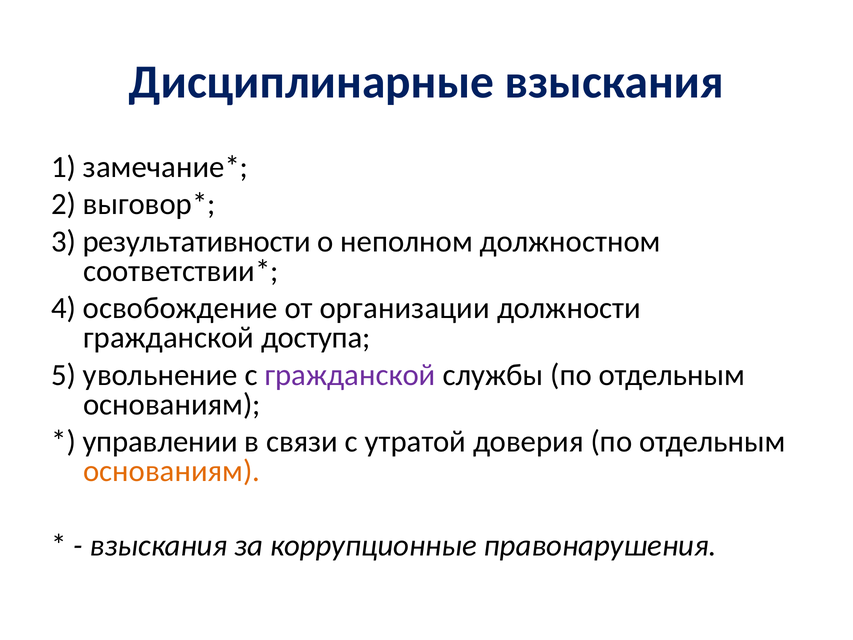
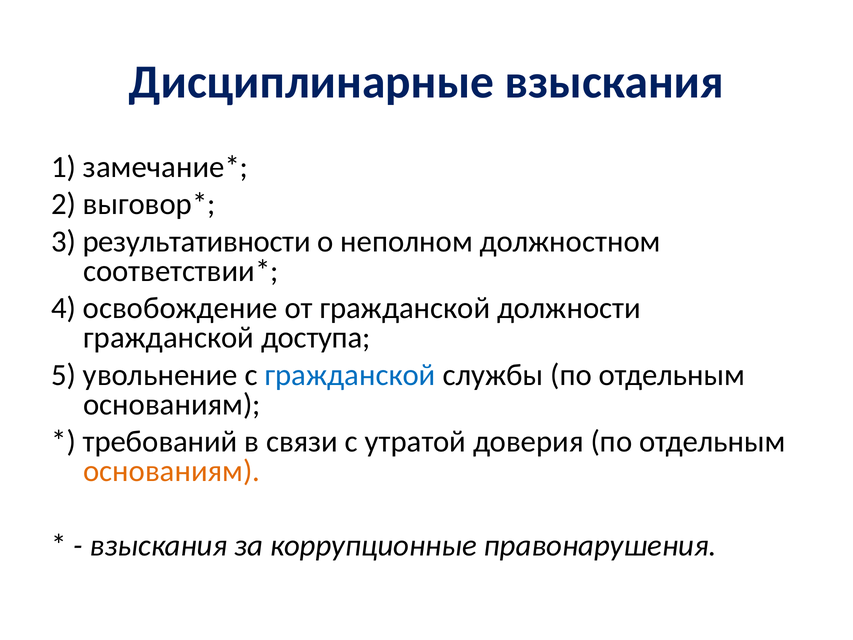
от организации: организации -> гражданской (405, 308)
гражданской colour: purple -> blue (350, 375)
управлении: управлении -> требований (160, 441)
